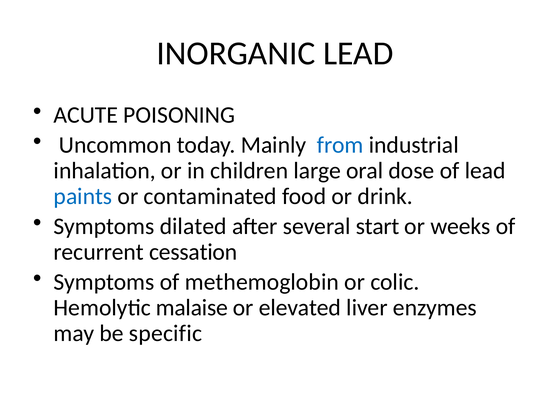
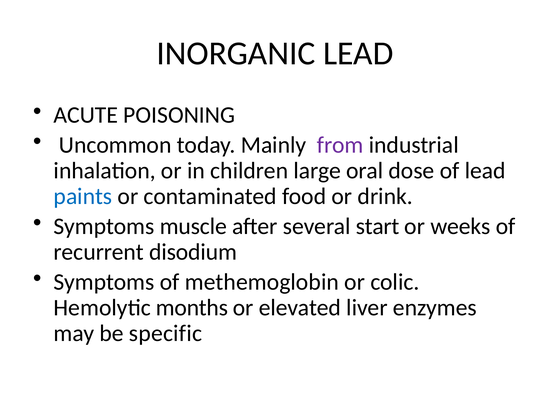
from colour: blue -> purple (340, 145)
dilated: dilated -> muscle (193, 226)
cessation: cessation -> disodium (193, 252)
malaise: malaise -> months (192, 307)
